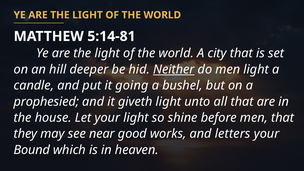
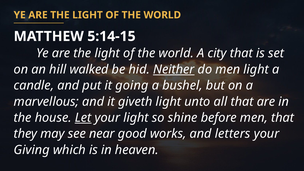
5:14-81: 5:14-81 -> 5:14-15 (111, 36)
deeper: deeper -> walked (89, 69)
prophesied: prophesied -> marvellous (46, 102)
Let underline: none -> present (83, 118)
Bound: Bound -> Giving (32, 150)
